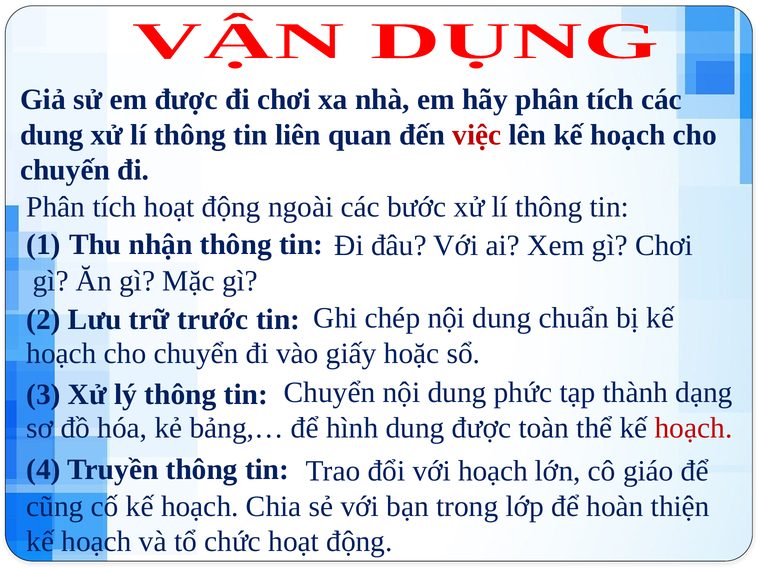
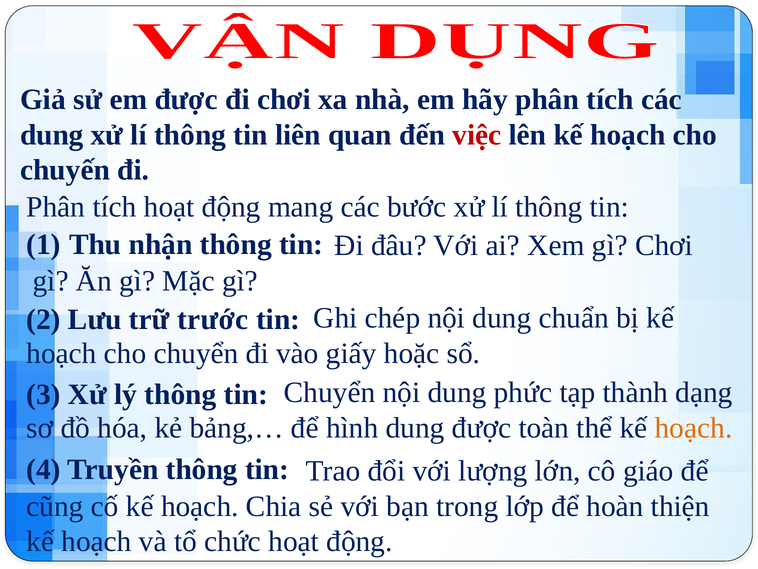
ngoài: ngoài -> mang (301, 207)
hoạch colour: red -> orange (694, 428)
với hoạch: hoạch -> lượng (493, 470)
